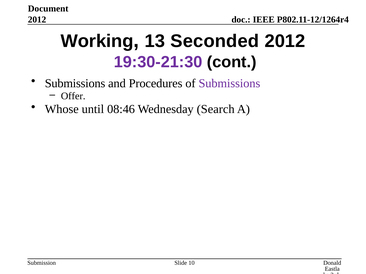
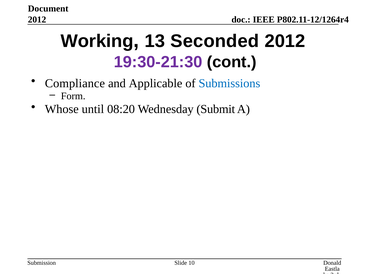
Submissions: Submissions -> Compliance (75, 83)
Procedures: Procedures -> Applicable (156, 83)
Submissions colour: purple -> blue (229, 83)
Offer: Offer -> Form (73, 96)
08:46: 08:46 -> 08:20 (121, 109)
Search: Search -> Submit (216, 109)
